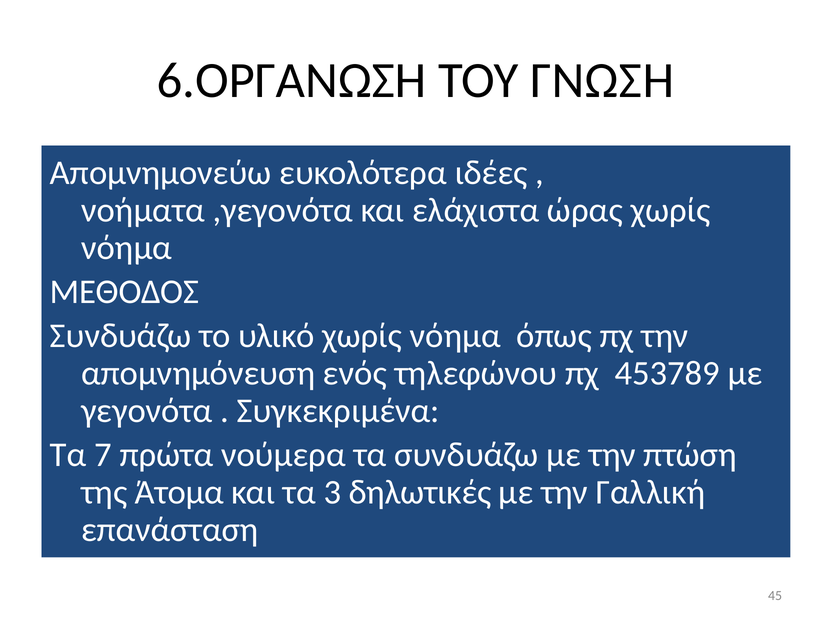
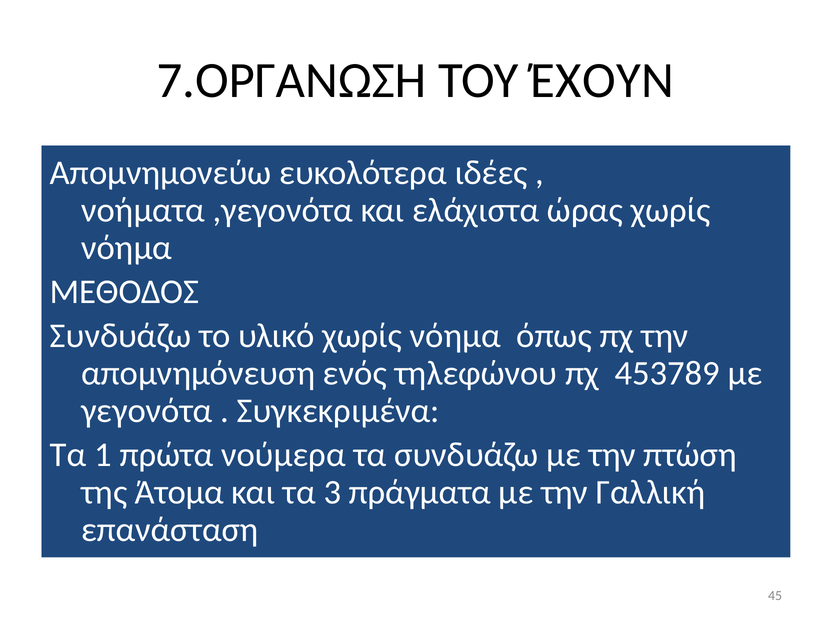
6.ΟΡΓΑΝΩΣΗ: 6.ΟΡΓΑΝΩΣΗ -> 7.ΟΡΓΑΝΩΣΗ (292, 81)
ΓΝΩΣΗ: ΓΝΩΣΗ -> ΈΧΟΥΝ (602, 81)
7: 7 -> 1 (103, 455)
δηλωτικές: δηλωτικές -> πράγματα (420, 492)
